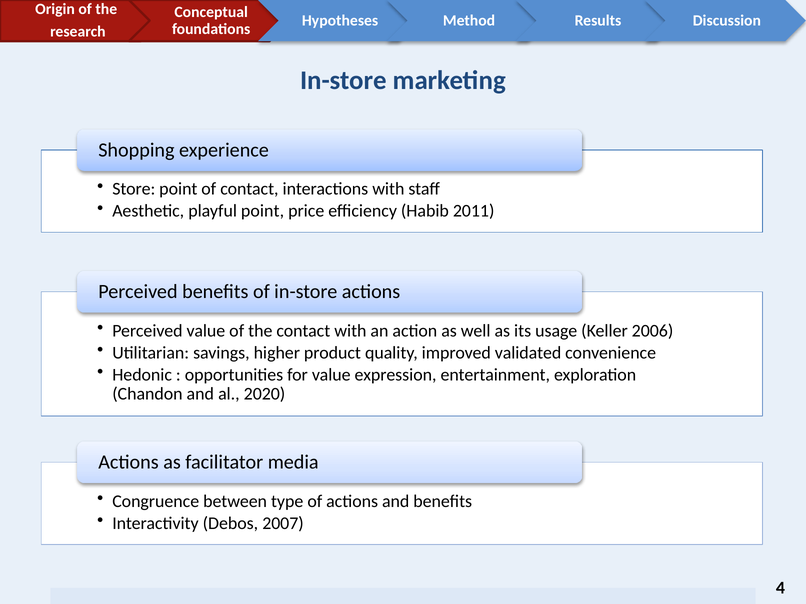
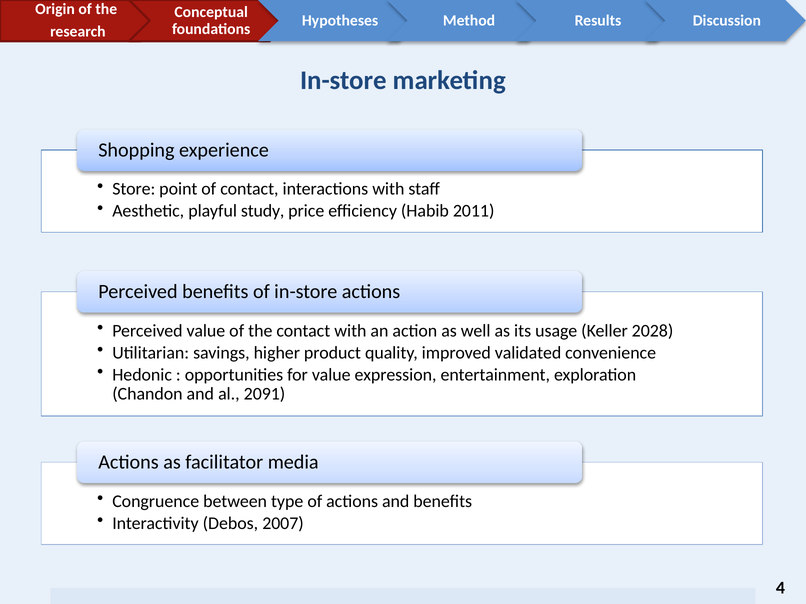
playful point: point -> study (263, 211)
2006: 2006 -> 2028 (653, 331)
2020: 2020 -> 2091 (264, 394)
